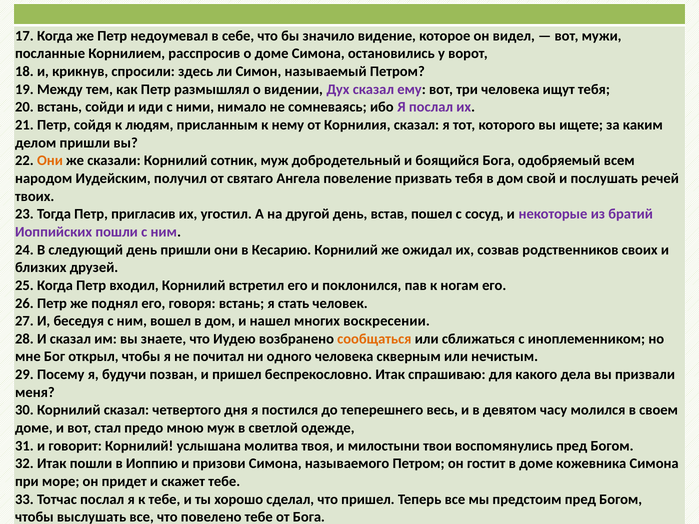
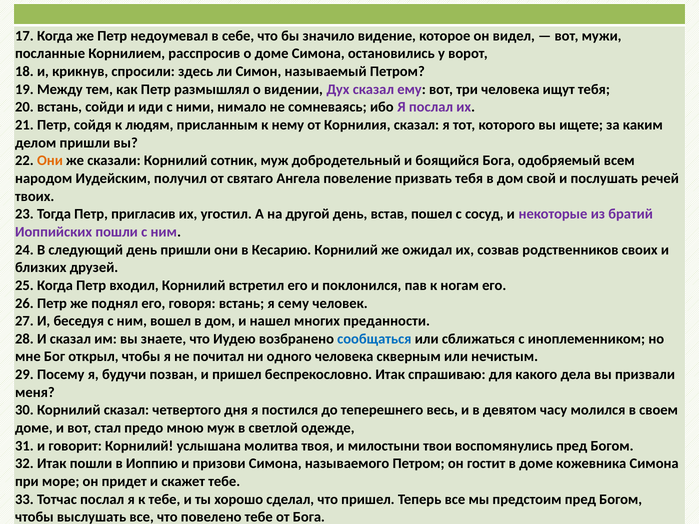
стать: стать -> сему (293, 303)
воскресении: воскресении -> преданности (387, 321)
сообщаться colour: orange -> blue (374, 339)
